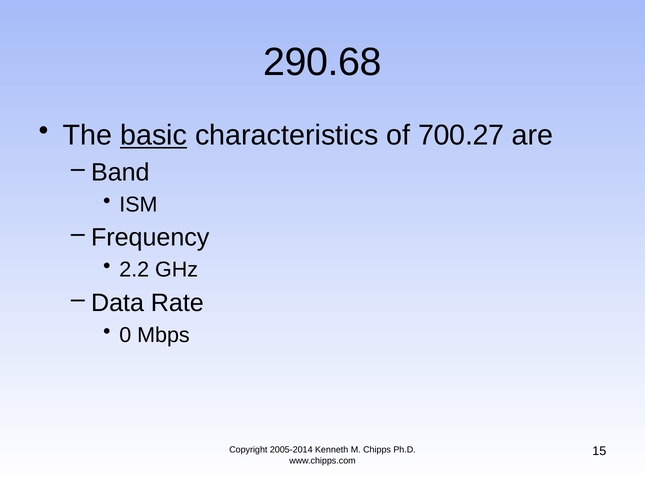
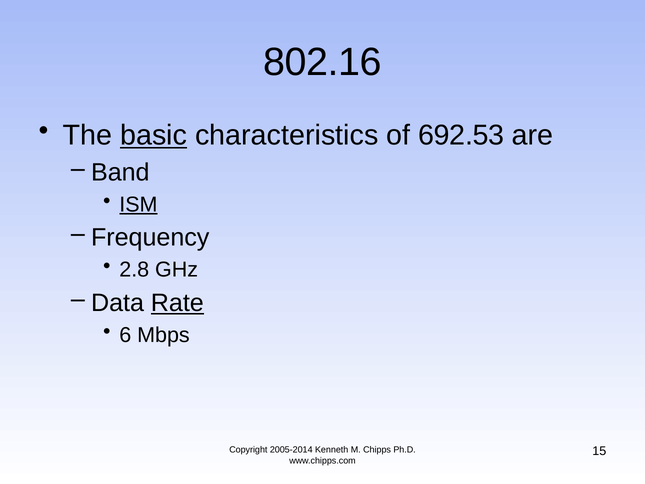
290.68: 290.68 -> 802.16 (323, 62)
700.27: 700.27 -> 692.53 (461, 135)
ISM underline: none -> present (138, 204)
2.2: 2.2 -> 2.8 (134, 270)
Rate underline: none -> present (177, 303)
0: 0 -> 6 (125, 335)
